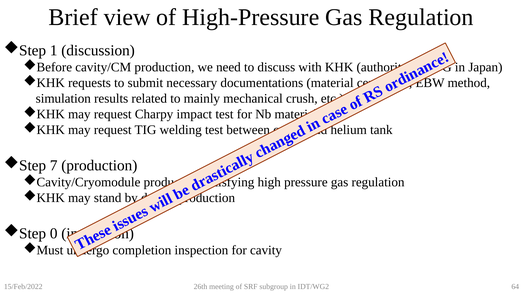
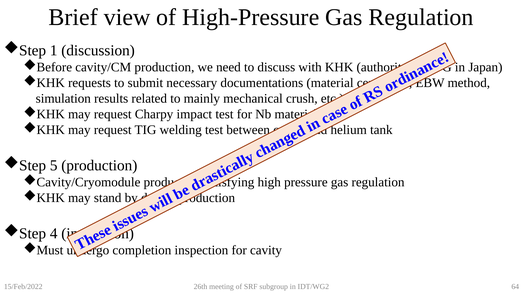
7: 7 -> 5 (54, 165)
0: 0 -> 4 (54, 233)
